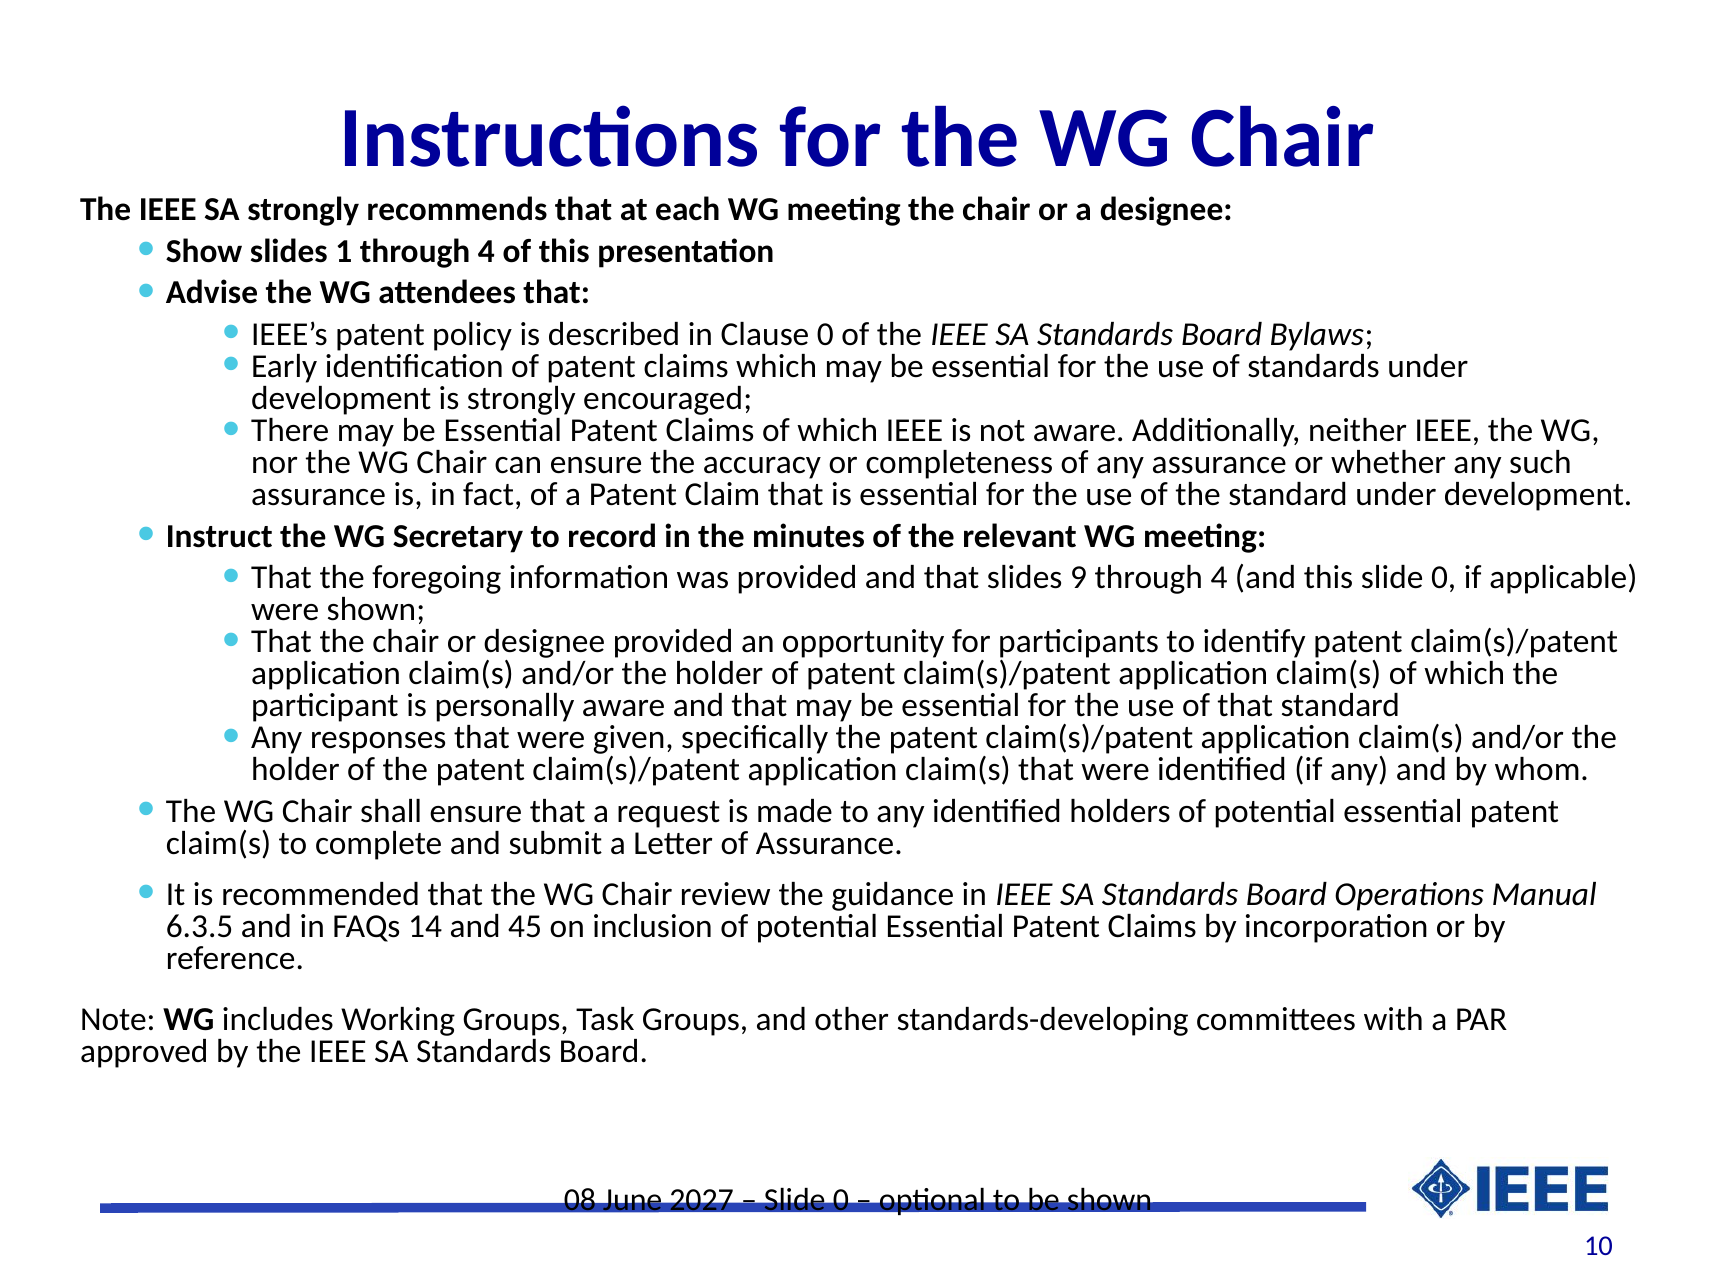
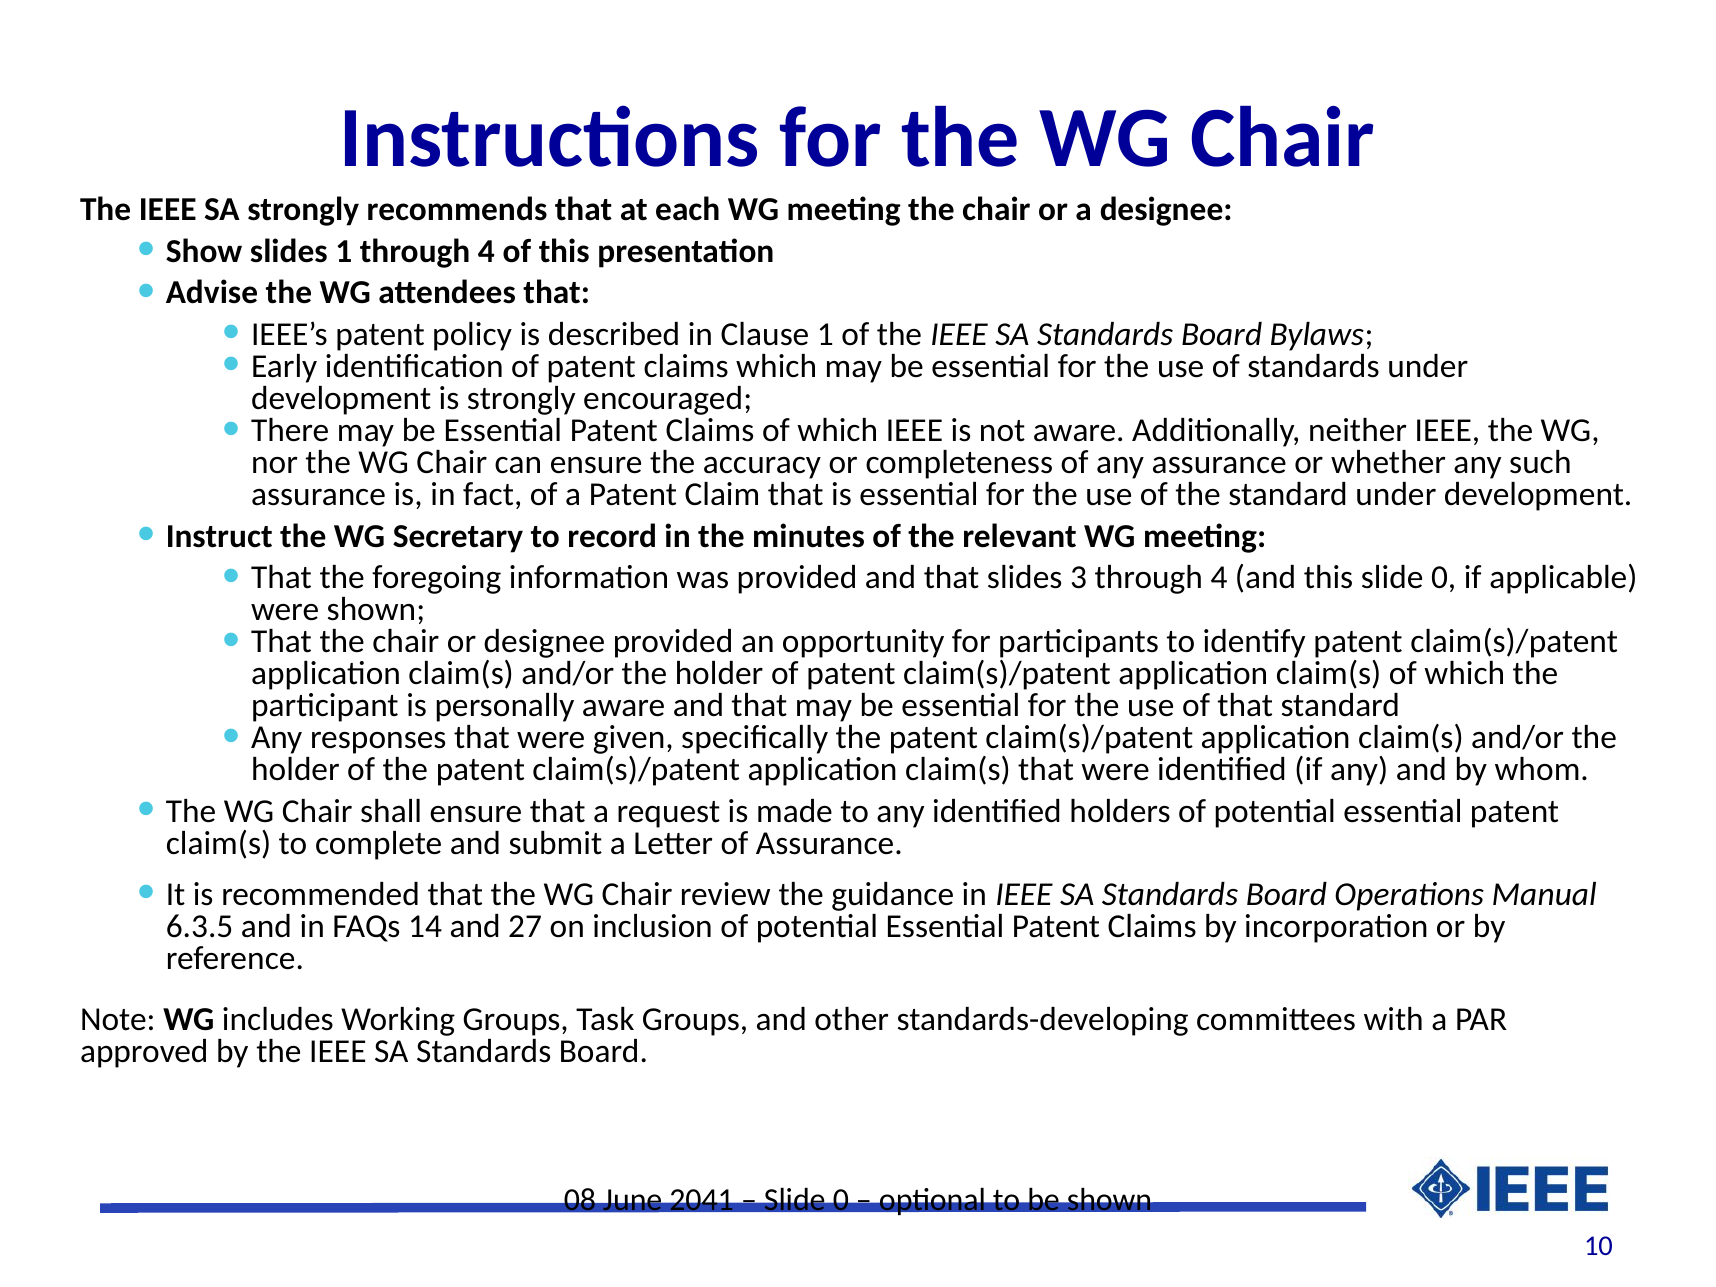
Clause 0: 0 -> 1 (825, 334)
9: 9 -> 3 (1078, 578)
45: 45 -> 27 (525, 926)
2027: 2027 -> 2041 (702, 1200)
